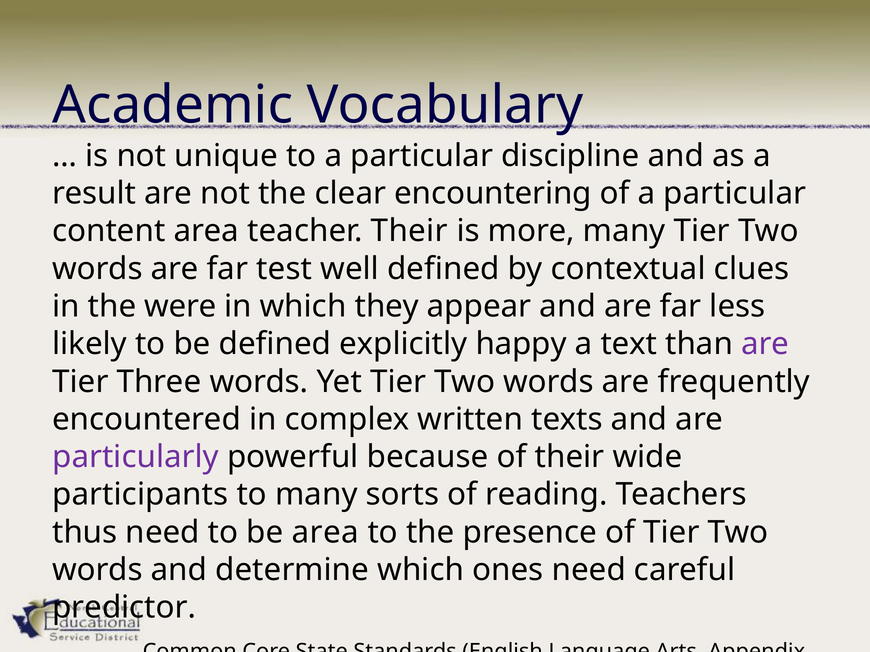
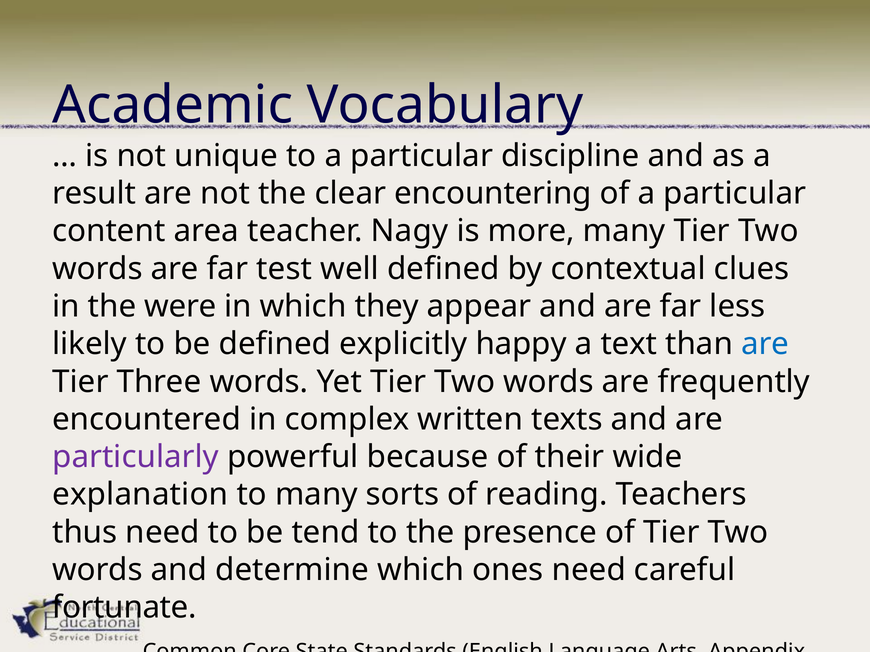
teacher Their: Their -> Nagy (409, 231)
are colour: purple -> blue (765, 344)
participants: participants -> explanation (140, 495)
be area: area -> tend (326, 533)
predictor: predictor -> fortunate (124, 608)
